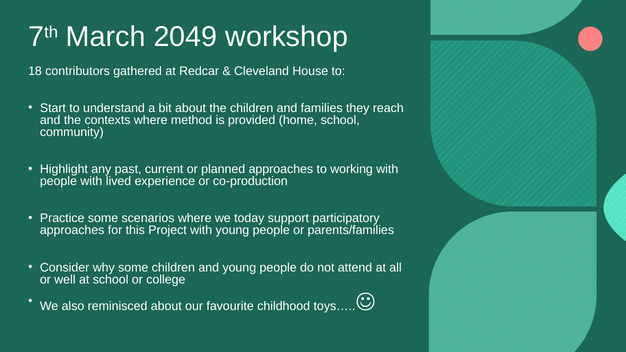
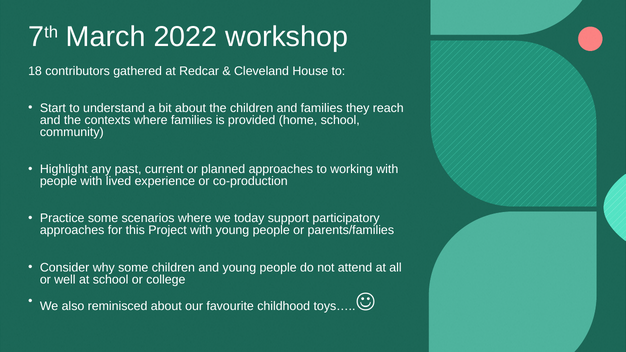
2049: 2049 -> 2022 (185, 37)
where method: method -> families (192, 120)
